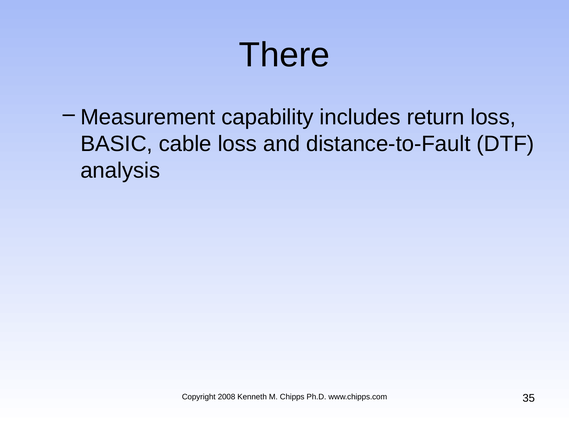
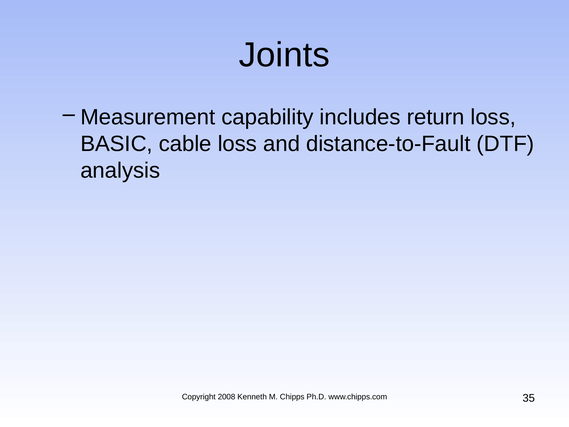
There: There -> Joints (284, 55)
